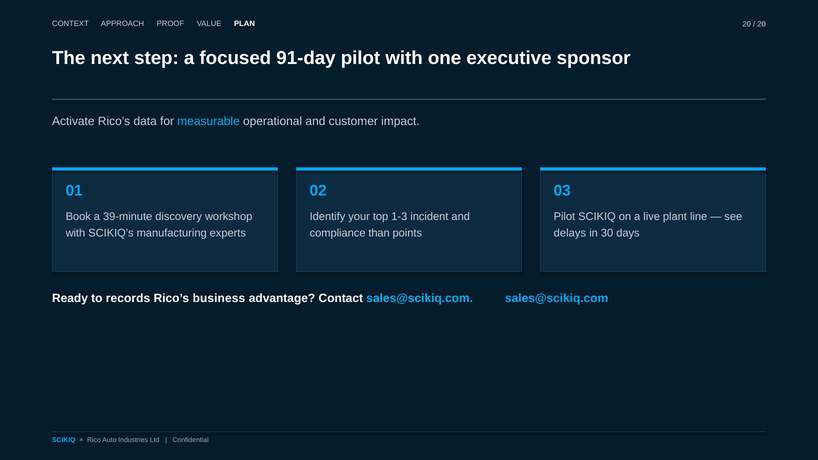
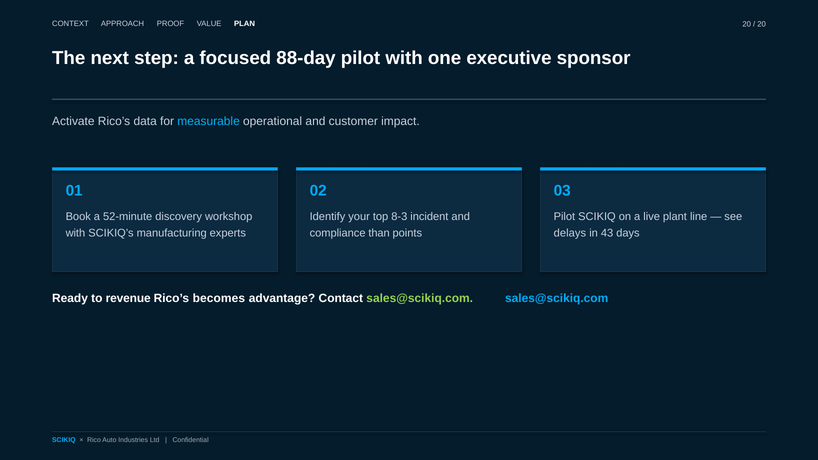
91-day: 91-day -> 88-day (306, 58)
39-minute: 39-minute -> 52-minute (128, 217)
1-3: 1-3 -> 8-3 (399, 217)
30: 30 -> 43 (607, 233)
records: records -> revenue (128, 298)
business: business -> becomes (219, 298)
sales@scikiq.com colour: light blue -> light green (420, 298)
